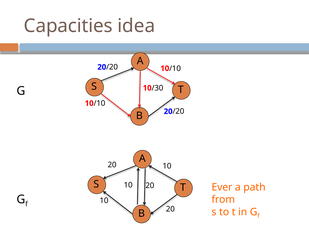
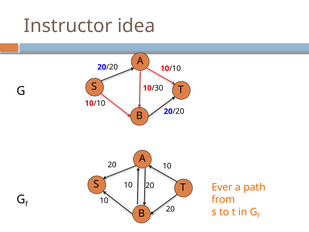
Capacities: Capacities -> Instructor (68, 26)
